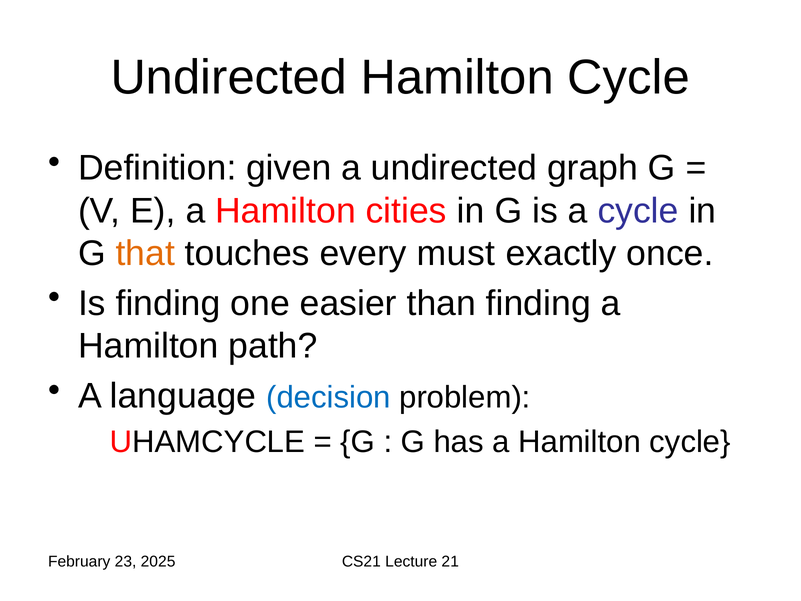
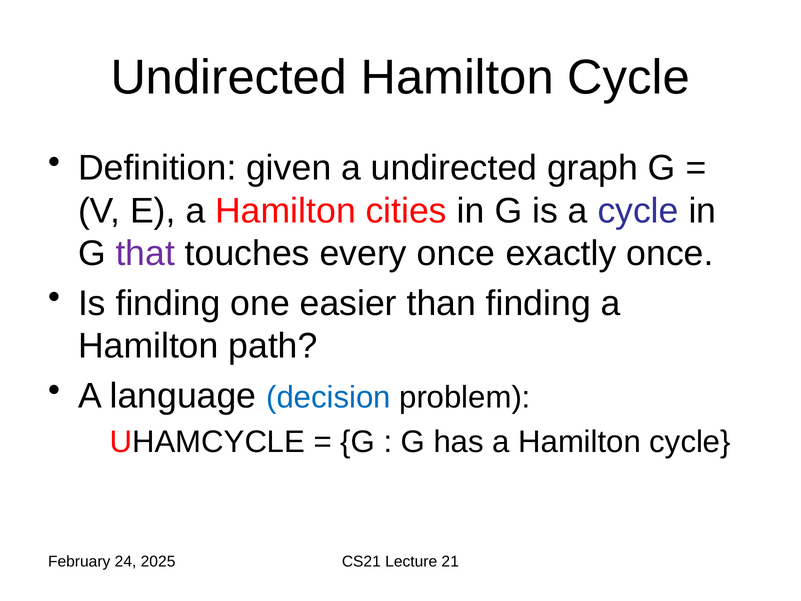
that colour: orange -> purple (145, 253)
every must: must -> once (456, 253)
23: 23 -> 24 (126, 562)
